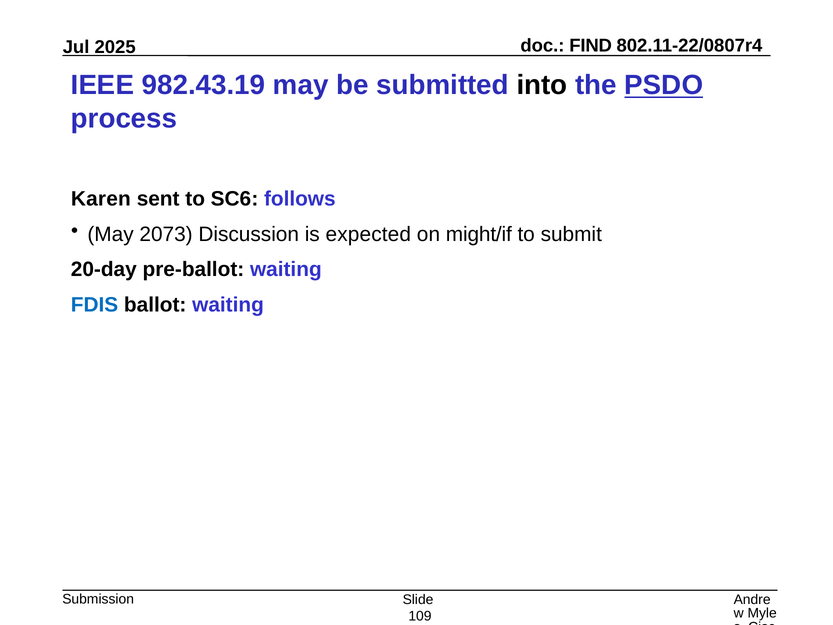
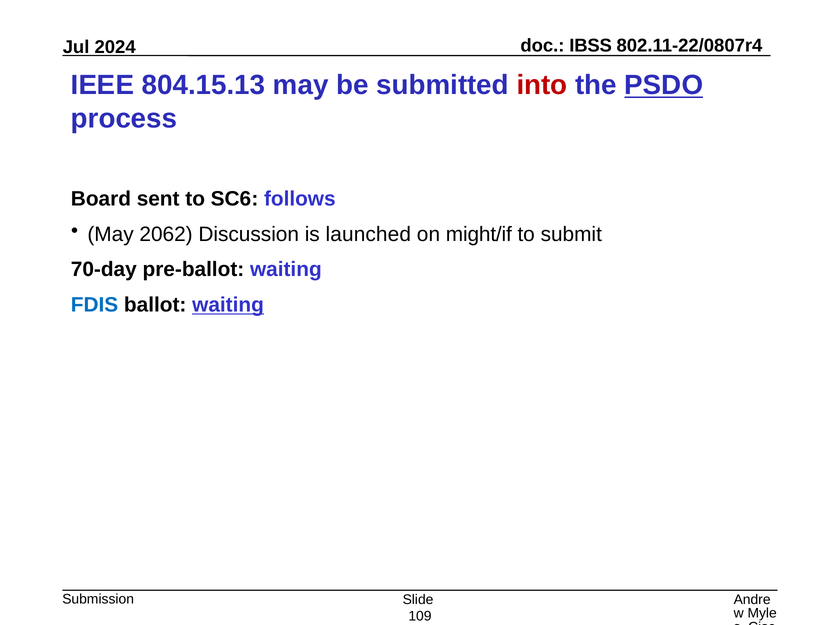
FIND: FIND -> IBSS (591, 46)
2025: 2025 -> 2024 (115, 47)
982.43.19: 982.43.19 -> 804.15.13 (204, 85)
into colour: black -> red (542, 85)
Karen: Karen -> Board (101, 199)
2073: 2073 -> 2062 (166, 234)
expected: expected -> launched (368, 234)
20-day: 20-day -> 70-day (104, 269)
waiting underline: none -> present (228, 305)
